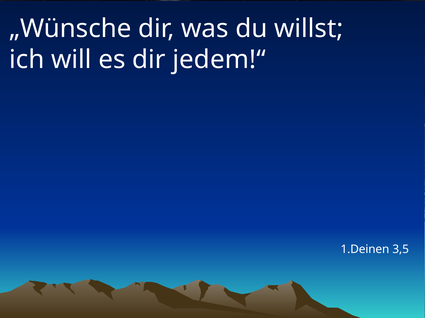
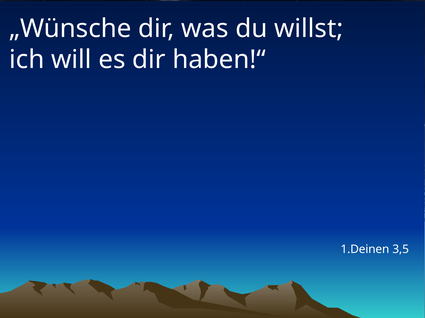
jedem!“: jedem!“ -> haben!“ (219, 60)
